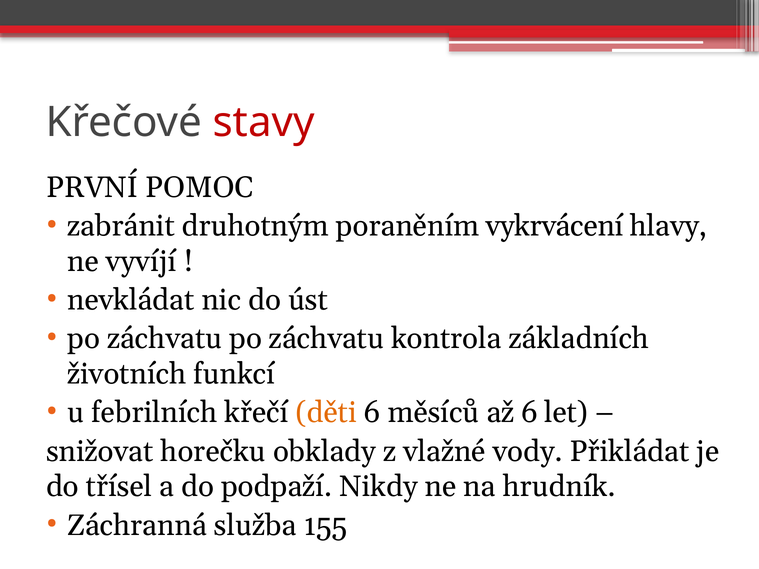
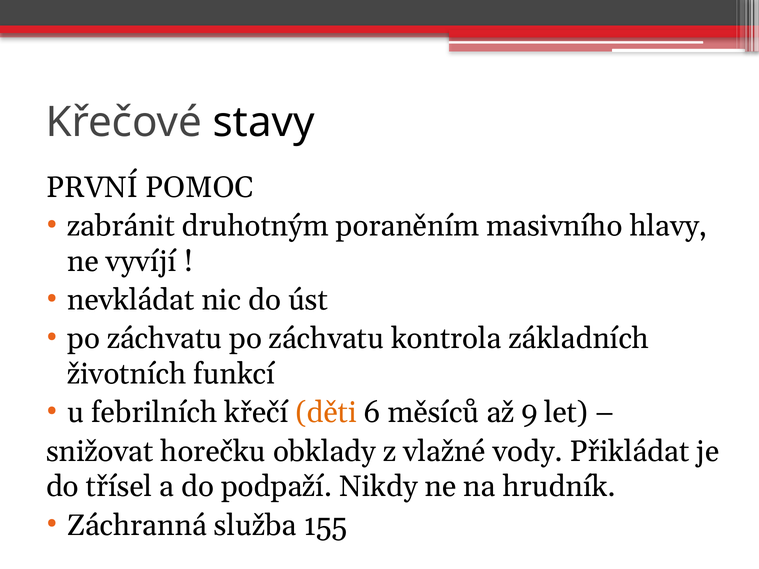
stavy colour: red -> black (264, 123)
vykrvácení: vykrvácení -> masivního (554, 226)
až 6: 6 -> 9 (529, 413)
